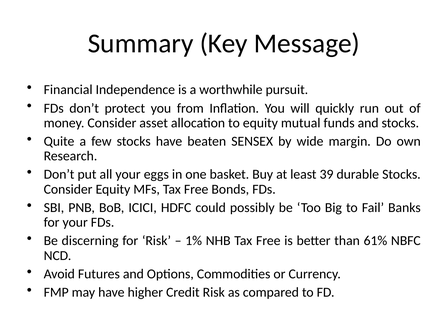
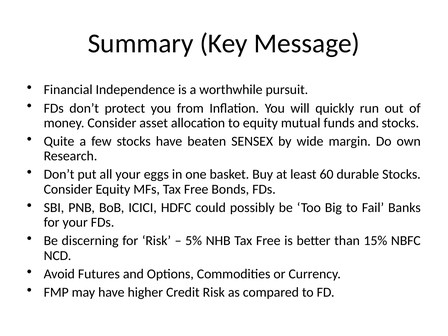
39: 39 -> 60 (327, 174)
1%: 1% -> 5% (194, 241)
61%: 61% -> 15% (375, 241)
